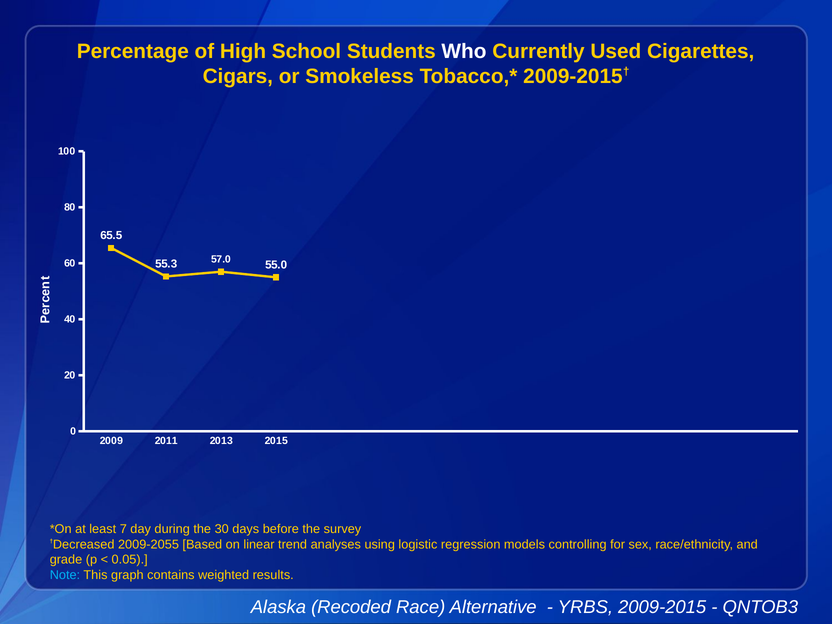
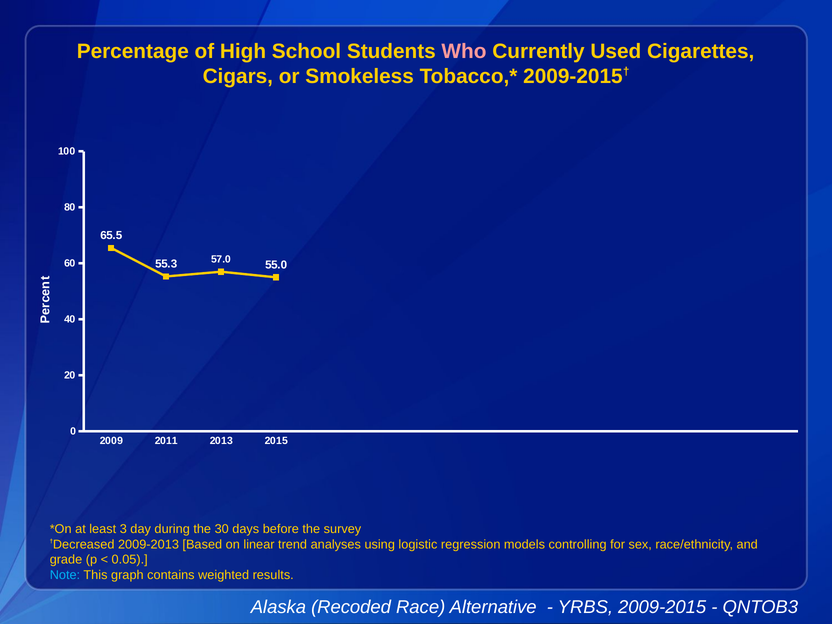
Who colour: white -> pink (464, 51)
7: 7 -> 3 (123, 529)
2009-2055: 2009-2055 -> 2009-2013 (148, 544)
